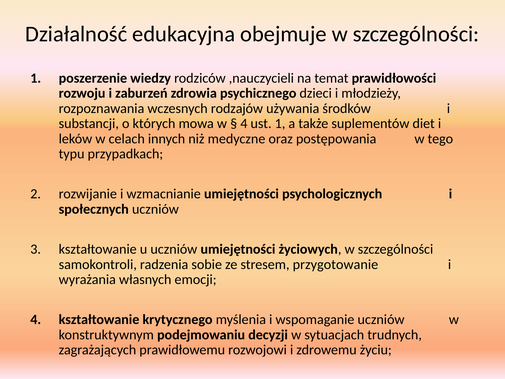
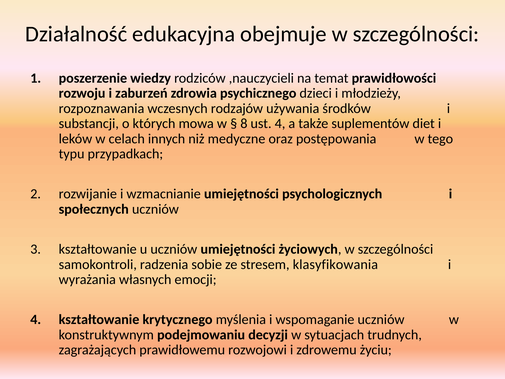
4: 4 -> 8 (244, 123)
ust 1: 1 -> 4 (280, 123)
przygotowanie: przygotowanie -> klasyfikowania (335, 264)
